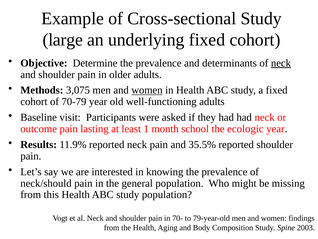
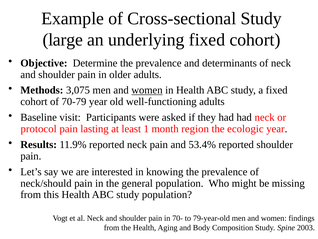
neck underline: present -> none (281, 63)
outcome: outcome -> protocol (39, 129)
school: school -> region (195, 129)
35.5%: 35.5% -> 53.4% (202, 144)
